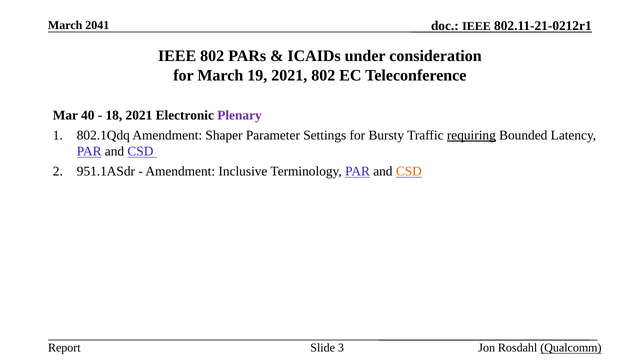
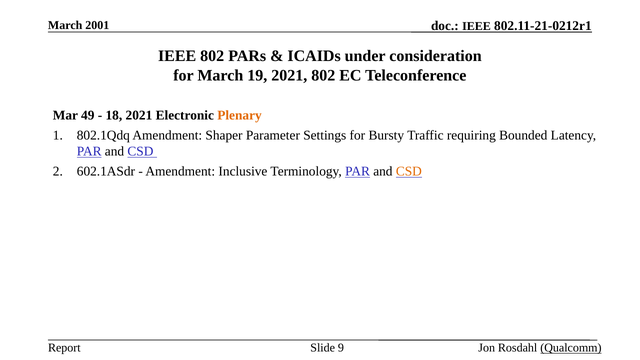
2041: 2041 -> 2001 (97, 25)
40: 40 -> 49 (88, 115)
Plenary colour: purple -> orange (240, 115)
requiring underline: present -> none (471, 135)
951.1ASdr: 951.1ASdr -> 602.1ASdr (106, 171)
3: 3 -> 9 (341, 348)
